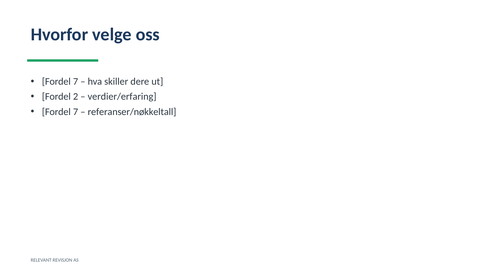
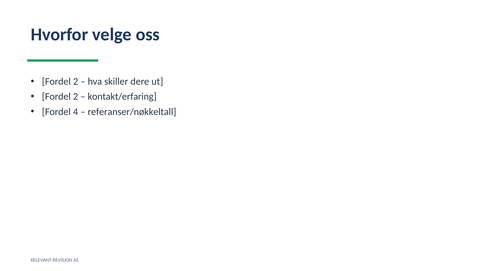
7: 7 -> 2 (76, 82)
verdier/erfaring: verdier/erfaring -> kontakt/erfaring (122, 97)
7: 7 -> 4 (76, 112)
